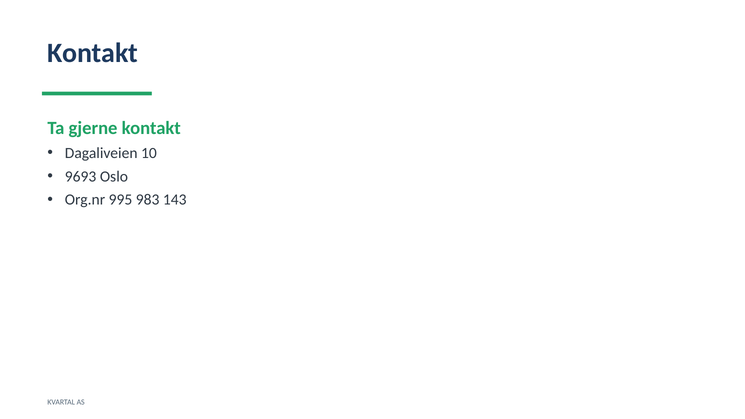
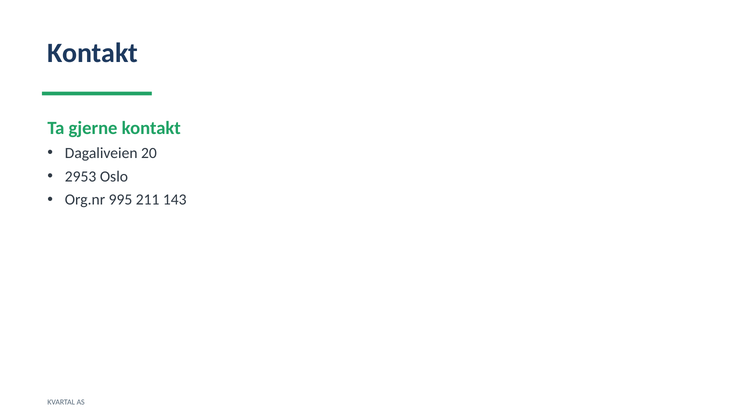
10: 10 -> 20 (149, 153)
9693: 9693 -> 2953 (81, 176)
983: 983 -> 211 (148, 200)
